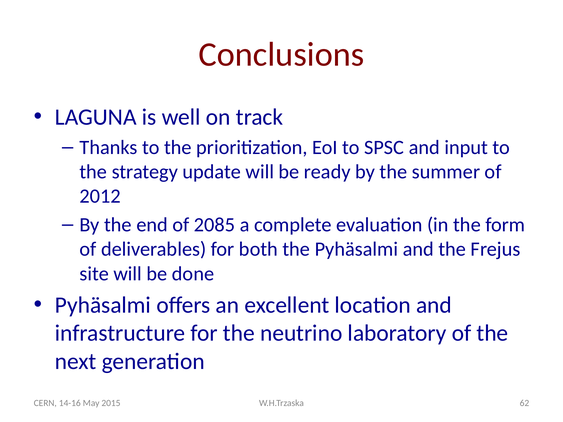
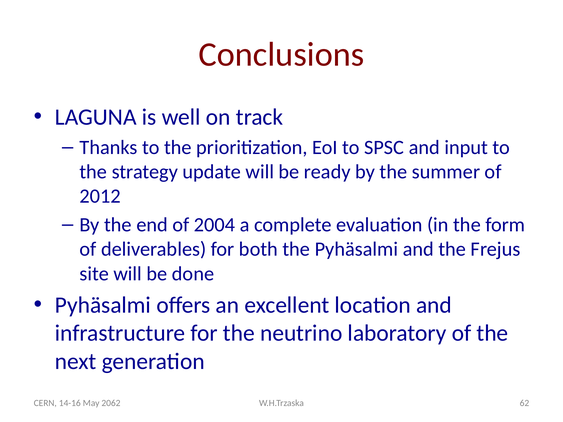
2085: 2085 -> 2004 (215, 225)
2015: 2015 -> 2062 (111, 403)
